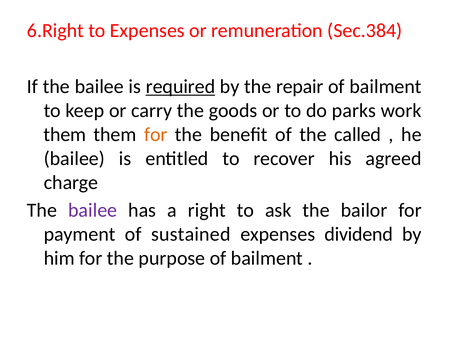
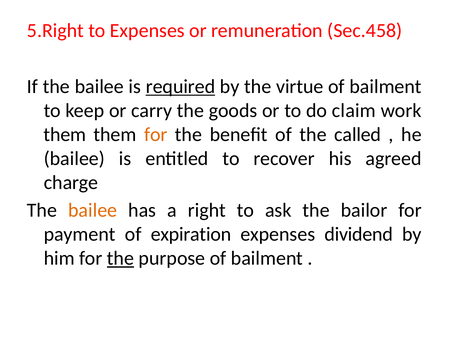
6.Right: 6.Right -> 5.Right (55, 31)
Sec.384: Sec.384 -> Sec.458 (365, 31)
repair: repair -> virtue (300, 86)
parks: parks -> claim (354, 110)
bailee colour: purple -> orange (93, 210)
sustained: sustained -> expiration (191, 234)
the underline: none -> present (121, 258)
